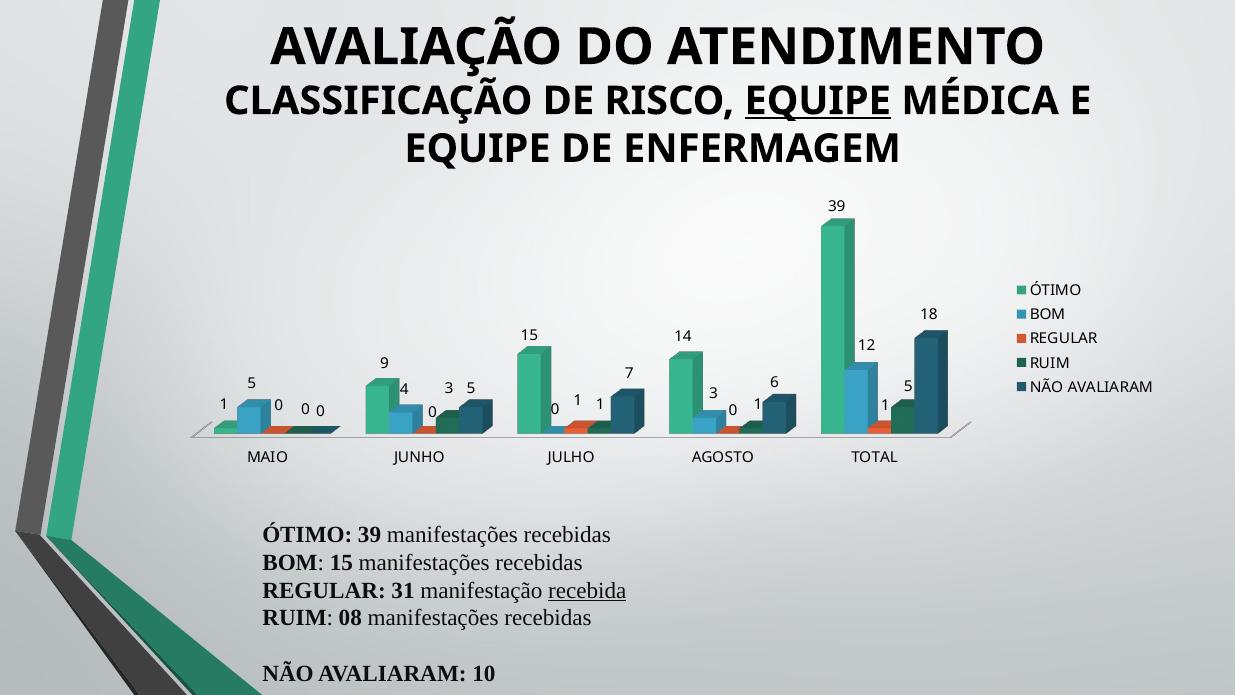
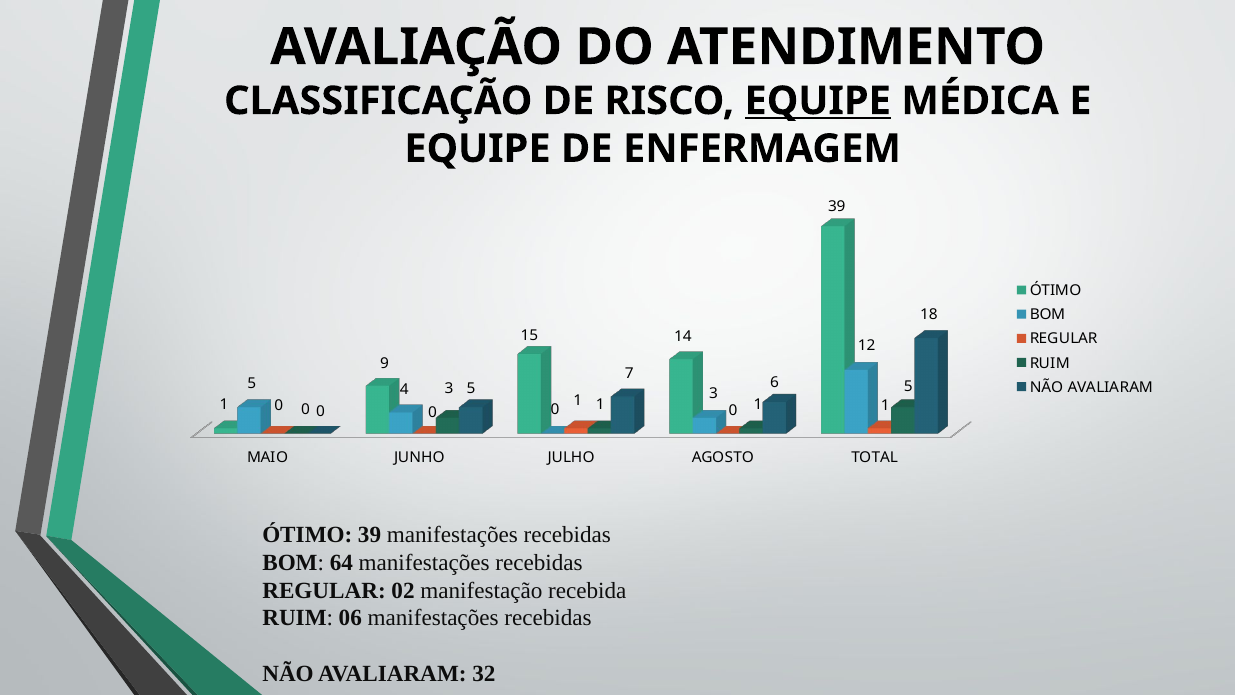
BOM 15: 15 -> 64 (341, 562)
31: 31 -> 02 (403, 590)
recebida underline: present -> none (587, 590)
08: 08 -> 06 (350, 618)
10: 10 -> 32 (484, 674)
